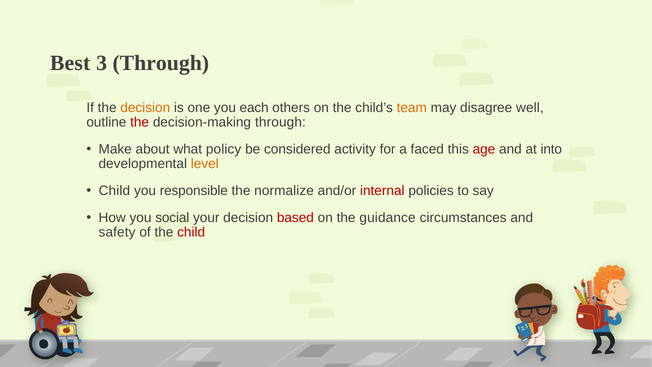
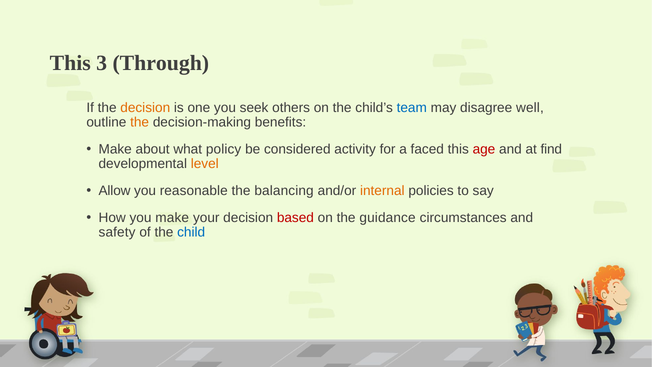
Best: Best -> This (70, 63)
each: each -> seek (254, 108)
team colour: orange -> blue (412, 108)
the colour: red -> orange (140, 122)
decision-making through: through -> benefits (281, 122)
into: into -> find (551, 149)
Child: Child -> Allow (115, 191)
responsible: responsible -> reasonable (194, 191)
normalize: normalize -> balancing (284, 191)
internal colour: red -> orange (382, 191)
you social: social -> make (172, 218)
child colour: red -> blue (191, 232)
